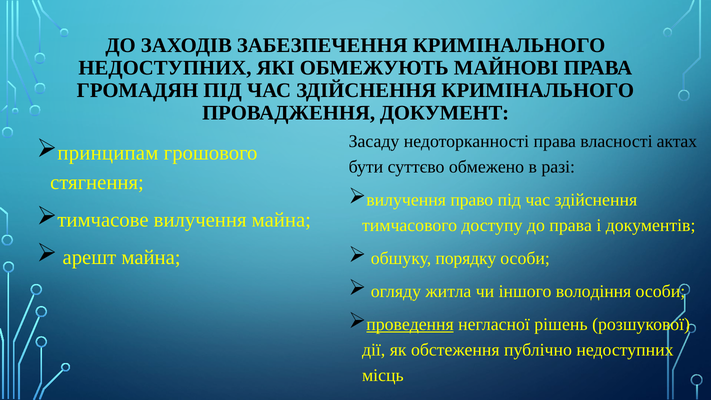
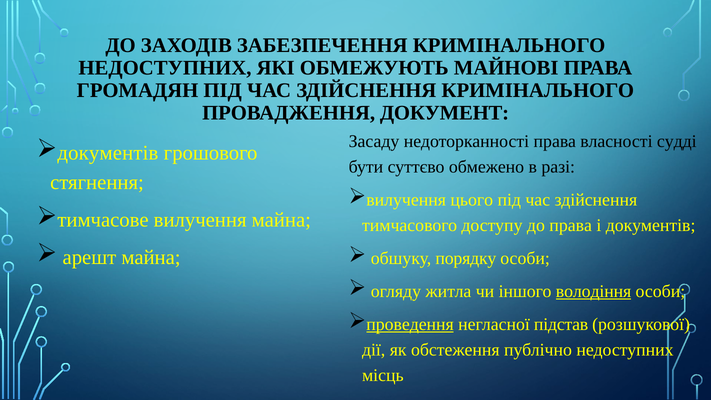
актах: актах -> судді (677, 141)
принципам: принципам -> документів (108, 153)
право: право -> цього (472, 200)
володіння underline: none -> present (594, 291)
рішень: рішень -> підстав (561, 324)
